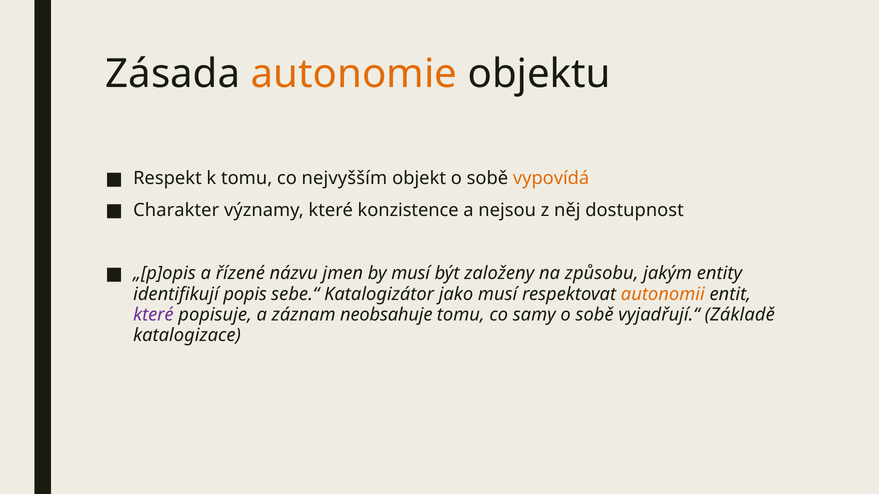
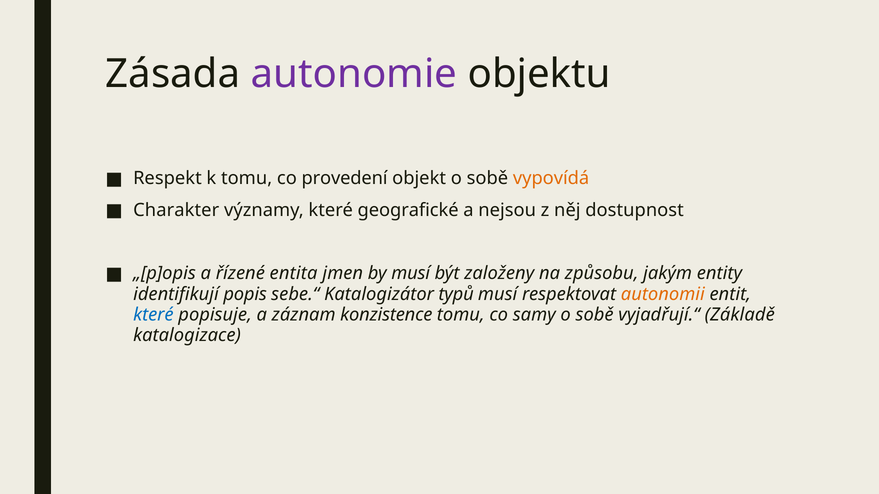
autonomie colour: orange -> purple (354, 74)
nejvyšším: nejvyšším -> provedení (345, 179)
konzistence: konzistence -> geografické (408, 210)
názvu: názvu -> entita (294, 274)
jako: jako -> typů (456, 294)
které colour: purple -> blue (153, 315)
neobsahuje: neobsahuje -> konzistence (386, 315)
